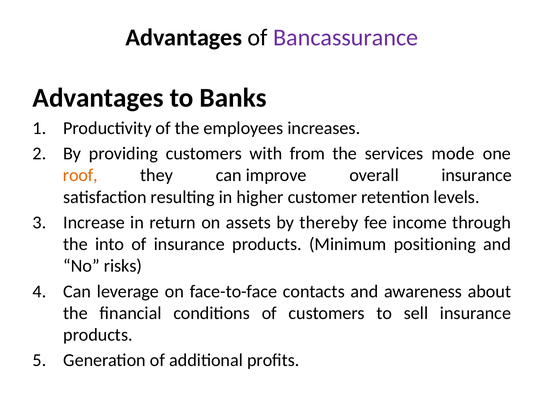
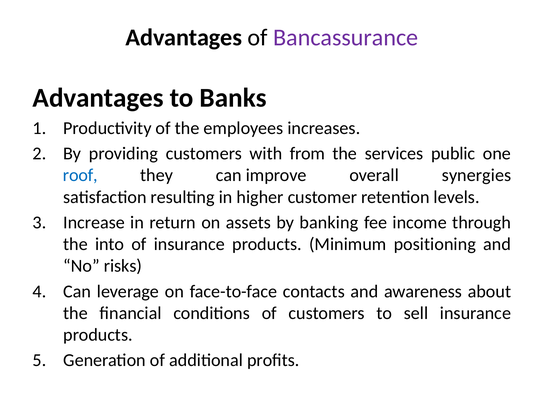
mode: mode -> public (453, 154)
roof colour: orange -> blue (80, 175)
overall insurance: insurance -> synergies (477, 175)
thereby: thereby -> banking (329, 222)
